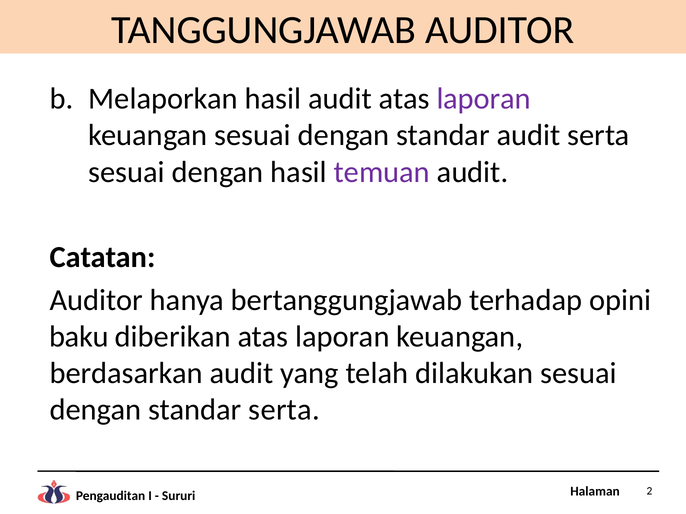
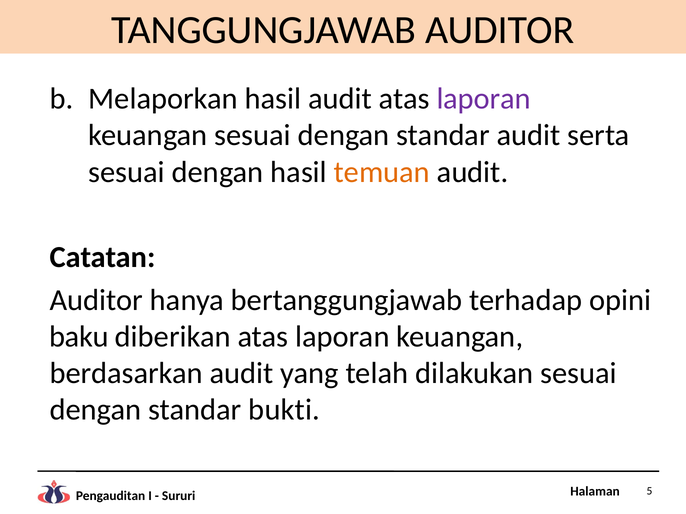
temuan colour: purple -> orange (382, 172)
standar serta: serta -> bukti (284, 410)
2: 2 -> 5 (650, 491)
